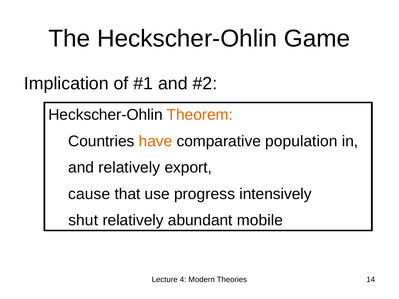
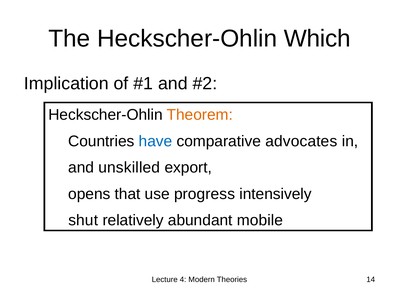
Game: Game -> Which (317, 39)
have colour: orange -> blue (156, 141)
population: population -> advocates (301, 141)
and relatively: relatively -> unskilled (129, 168)
cause: cause -> opens (89, 194)
